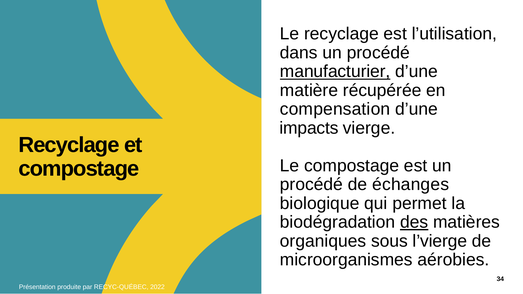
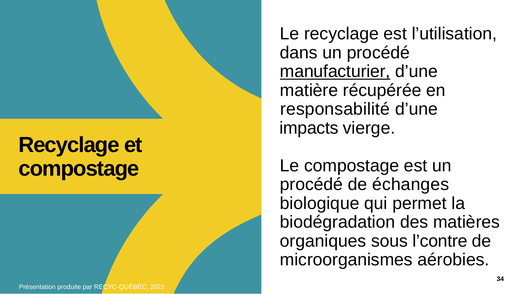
compensation: compensation -> responsabilité (335, 109)
des underline: present -> none (414, 222)
l’vierge: l’vierge -> l’contre (440, 241)
